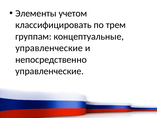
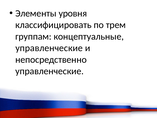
учетом: учетом -> уровня (73, 13)
